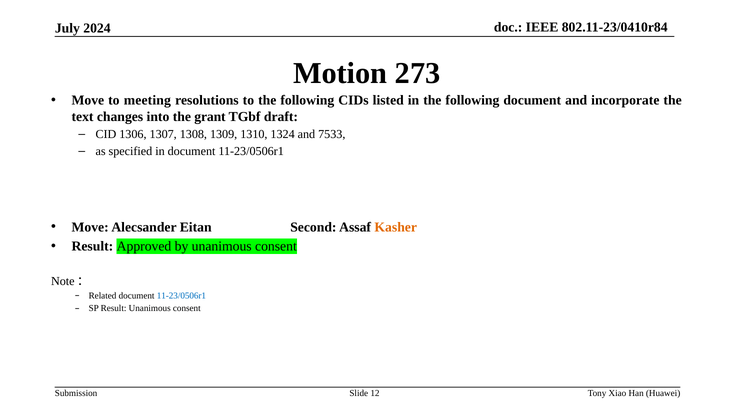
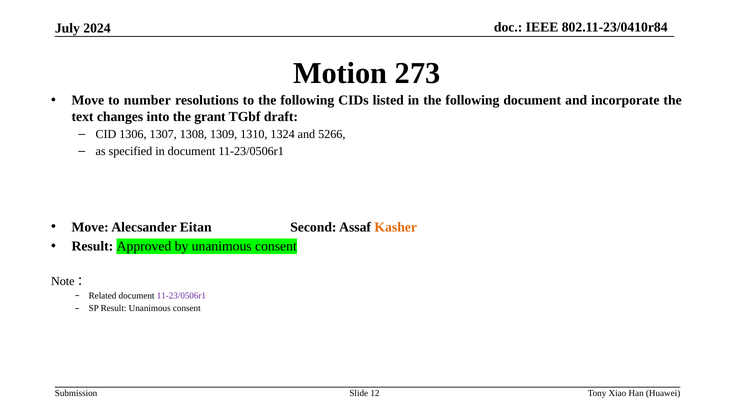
meeting: meeting -> number (147, 100)
7533: 7533 -> 5266 (332, 135)
11-23/0506r1 colour: blue -> purple (181, 296)
